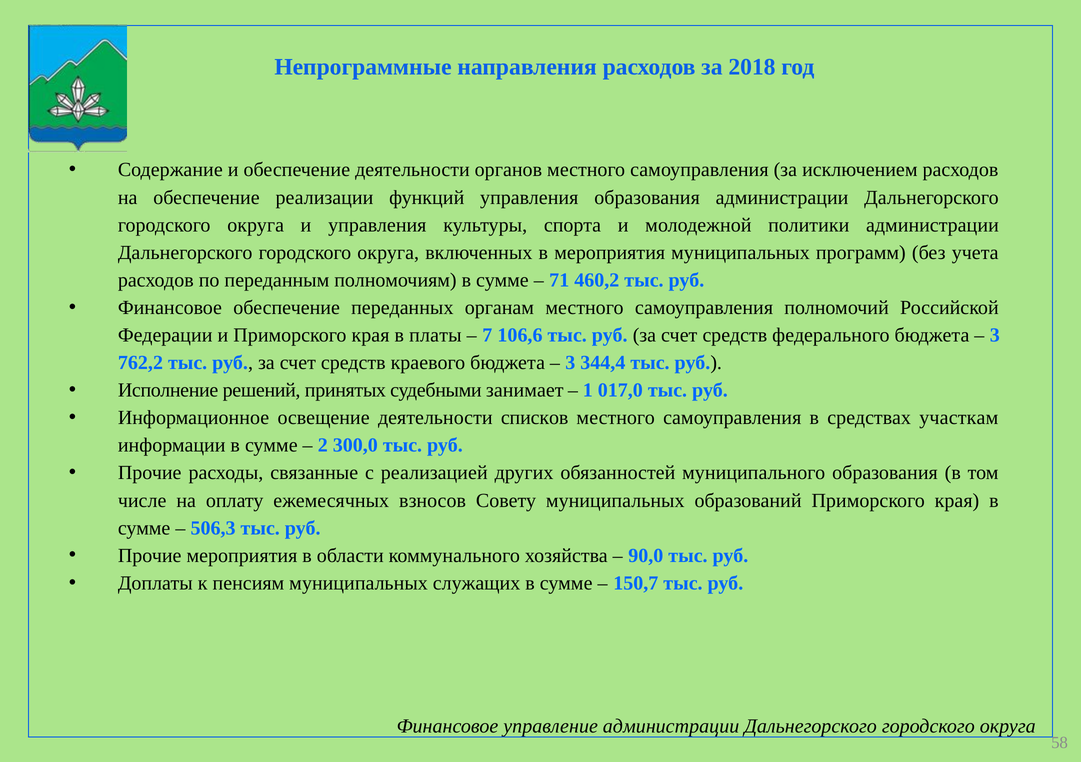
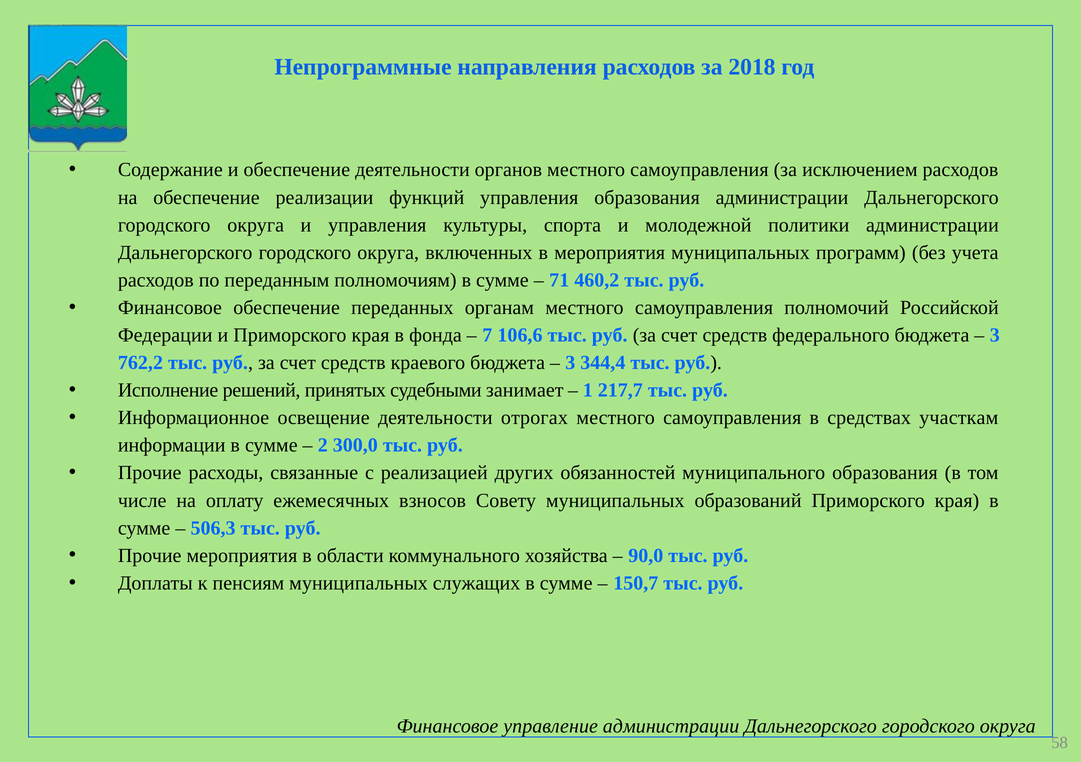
платы: платы -> фонда (436, 335)
017,0: 017,0 -> 217,7 (620, 390)
списков: списков -> отрогах (534, 418)
